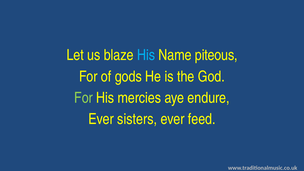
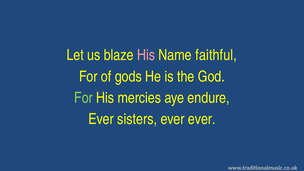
His colour: light blue -> pink (146, 55)
piteous: piteous -> faithful (216, 55)
ever feed: feed -> ever (202, 119)
